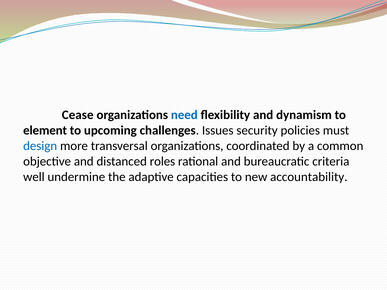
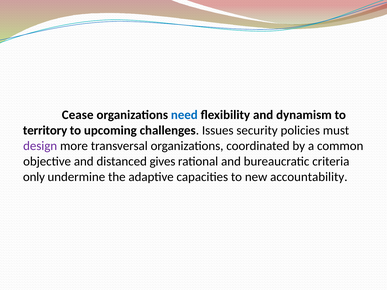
element: element -> territory (45, 131)
design colour: blue -> purple (40, 146)
roles: roles -> gives (162, 162)
well: well -> only (34, 177)
